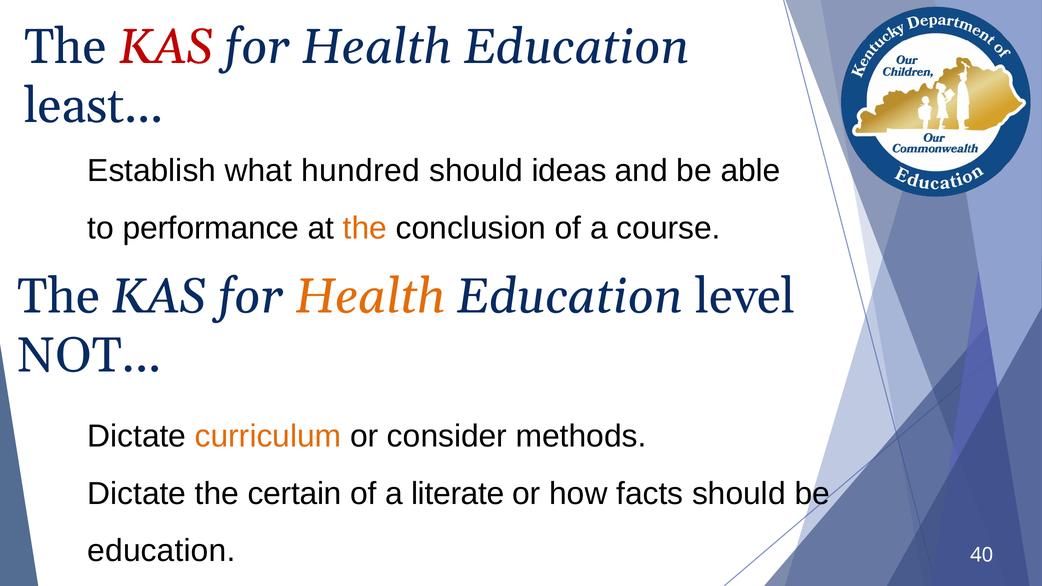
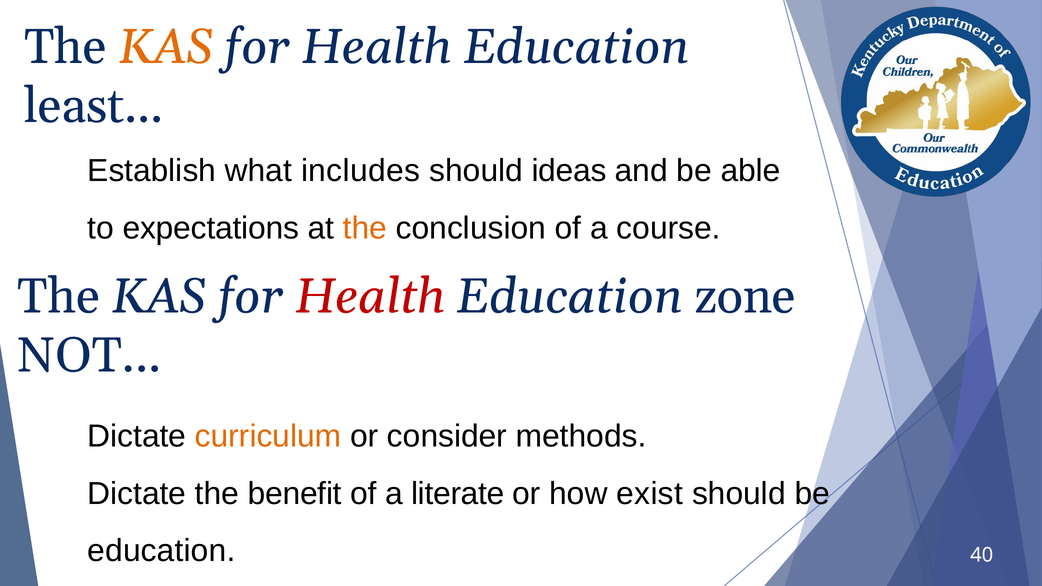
KAS colour: red -> orange (166, 47)
hundred: hundred -> includes (361, 171)
performance: performance -> expectations (211, 228)
Health colour: orange -> red (370, 297)
level: level -> zone (745, 297)
certain: certain -> benefit (295, 494)
facts: facts -> exist (650, 494)
